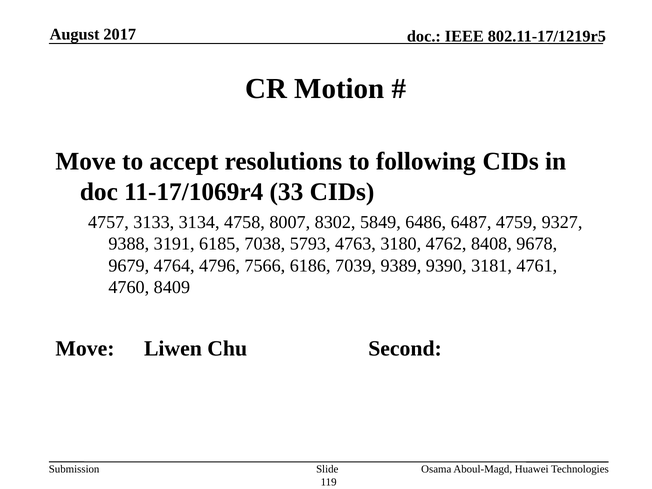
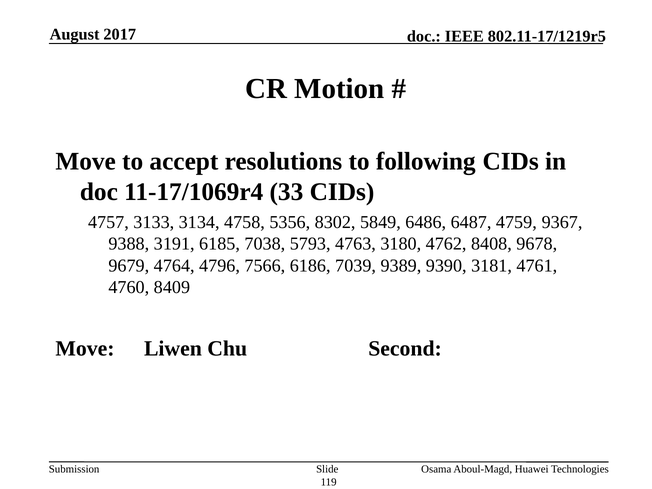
8007: 8007 -> 5356 (290, 222)
9327: 9327 -> 9367 (562, 222)
